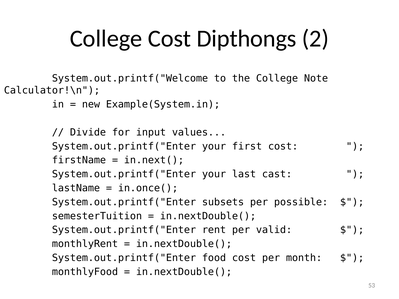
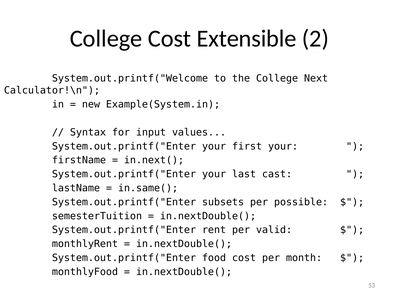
Dipthongs: Dipthongs -> Extensible (247, 39)
Note: Note -> Next (316, 79)
Divide: Divide -> Syntax (88, 132)
first cost: cost -> your (283, 146)
in.once(: in.once( -> in.same( (148, 188)
